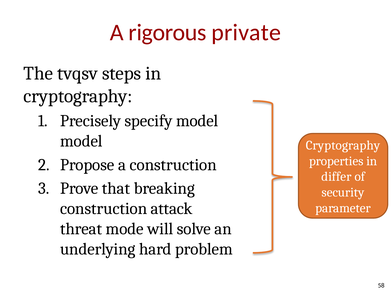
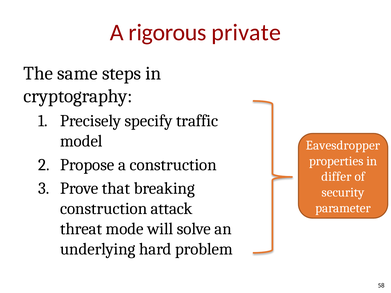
tvqsv: tvqsv -> same (77, 73)
specify model: model -> traffic (197, 121)
Cryptography: Cryptography -> Eavesdropper (343, 146)
